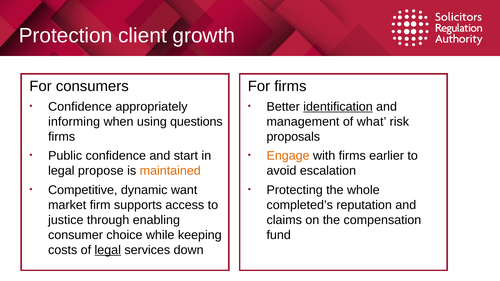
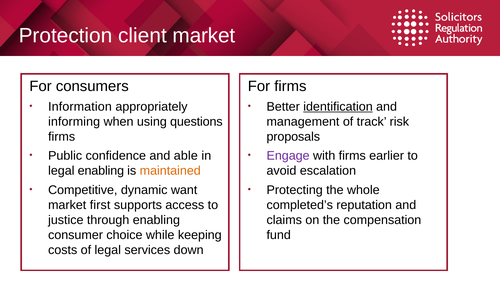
client growth: growth -> market (204, 36)
Confidence: Confidence -> Information (80, 107)
what: what -> track (372, 122)
start: start -> able (186, 156)
Engage colour: orange -> purple (288, 156)
legal propose: propose -> enabling (101, 171)
firm: firm -> first (100, 205)
legal underline: present -> none (108, 250)
